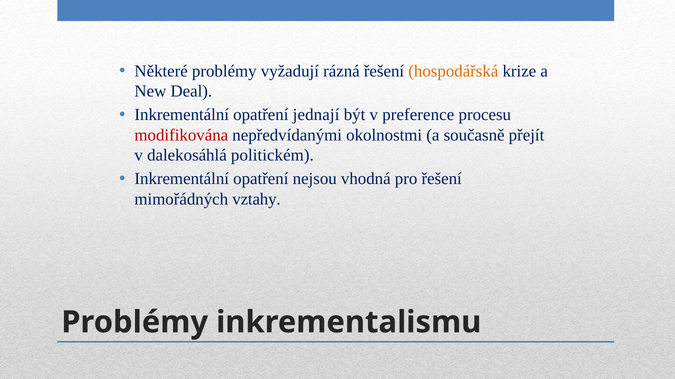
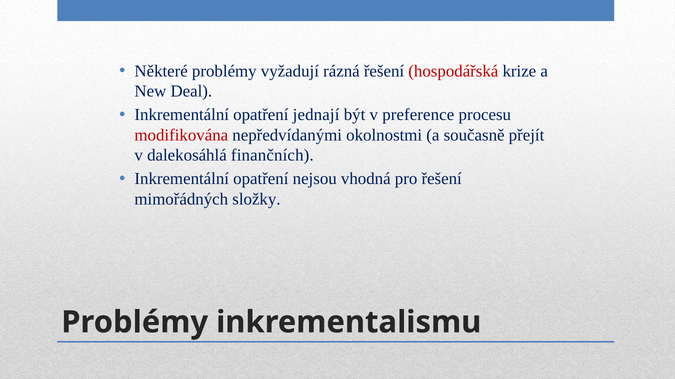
hospodářská colour: orange -> red (453, 71)
politickém: politickém -> finančních (272, 156)
vztahy: vztahy -> složky (256, 199)
